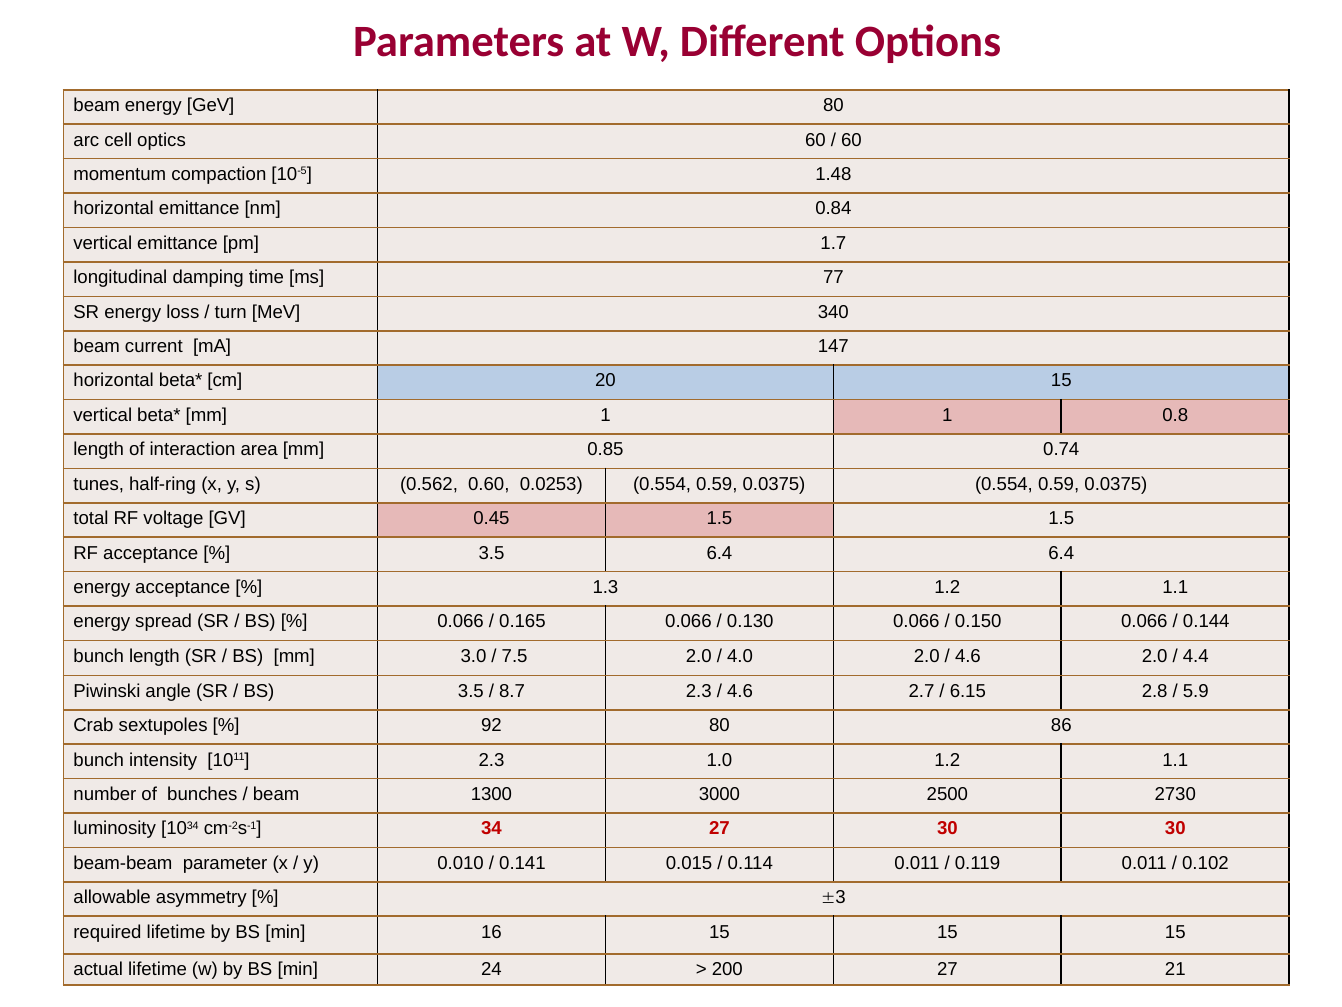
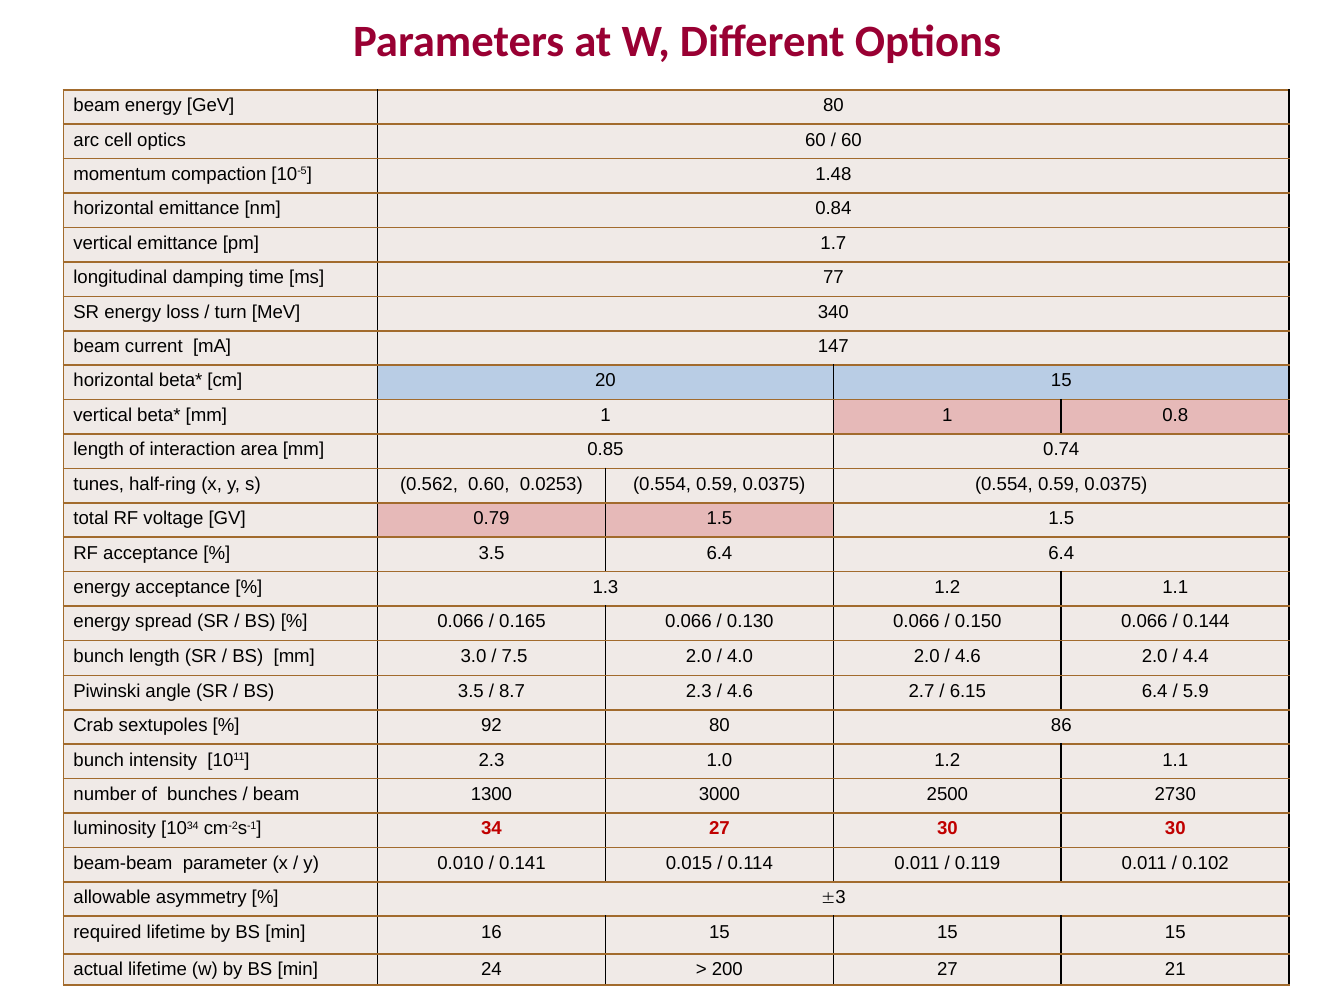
0.45: 0.45 -> 0.79 (491, 518)
6.15 2.8: 2.8 -> 6.4 (1155, 691)
